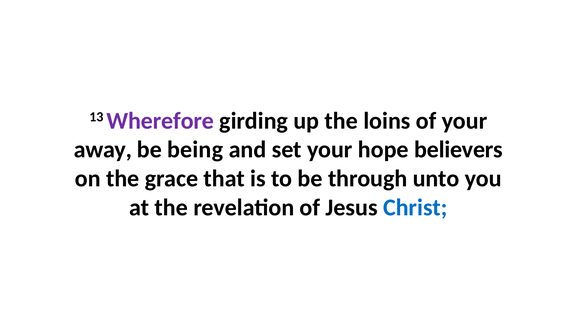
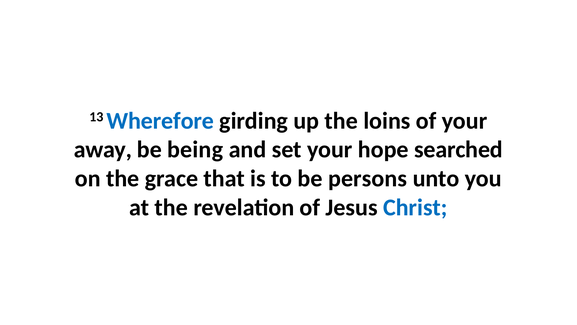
Wherefore colour: purple -> blue (160, 121)
believers: believers -> searched (458, 150)
through: through -> persons (368, 178)
